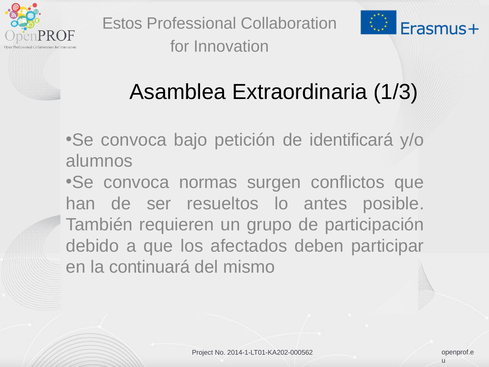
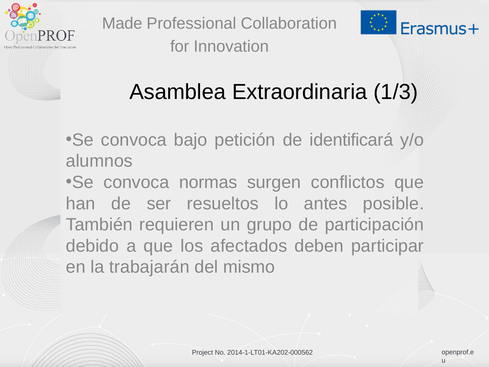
Estos: Estos -> Made (122, 24)
continuará: continuará -> trabajarán (149, 267)
